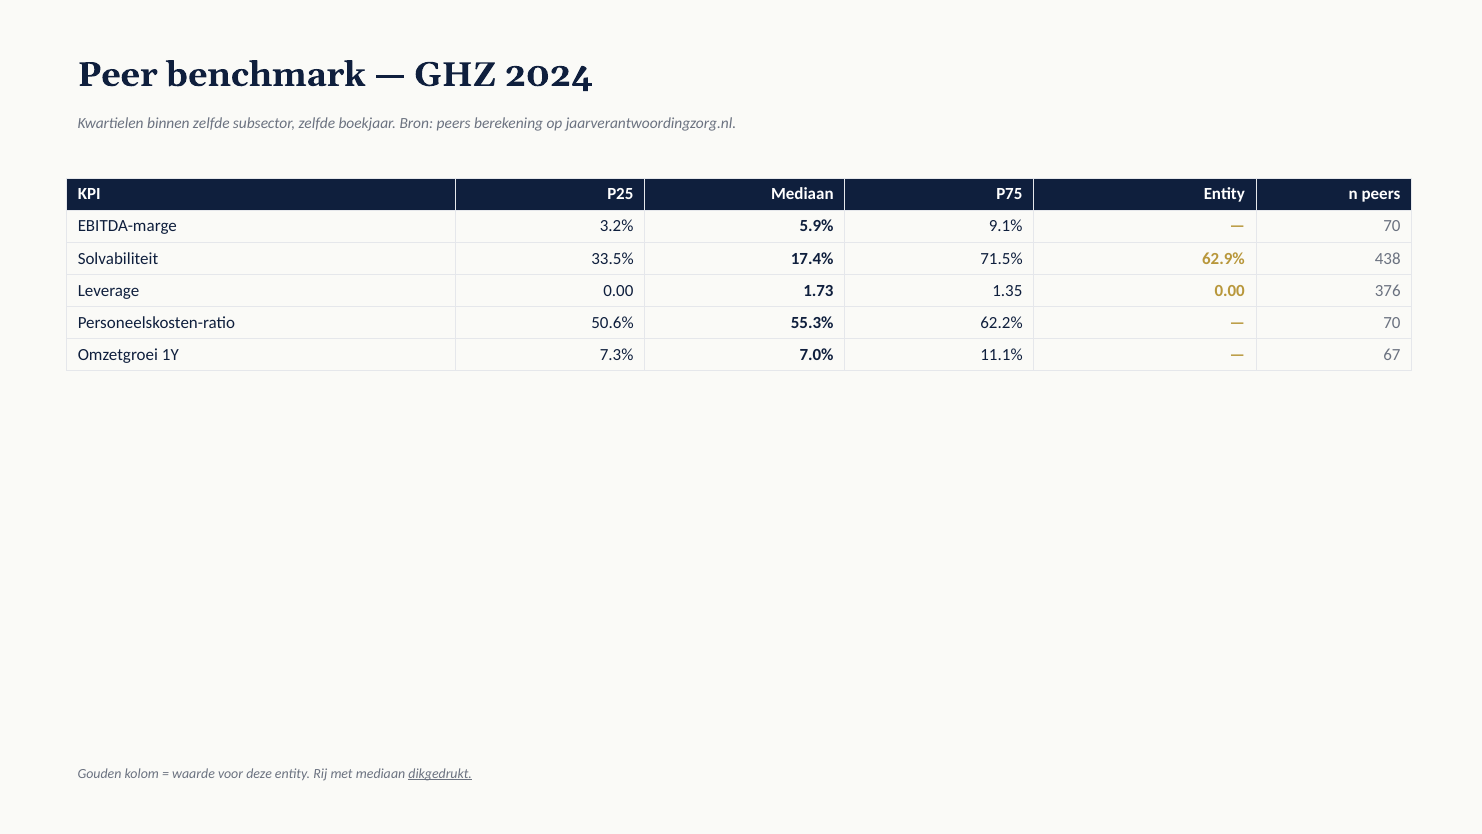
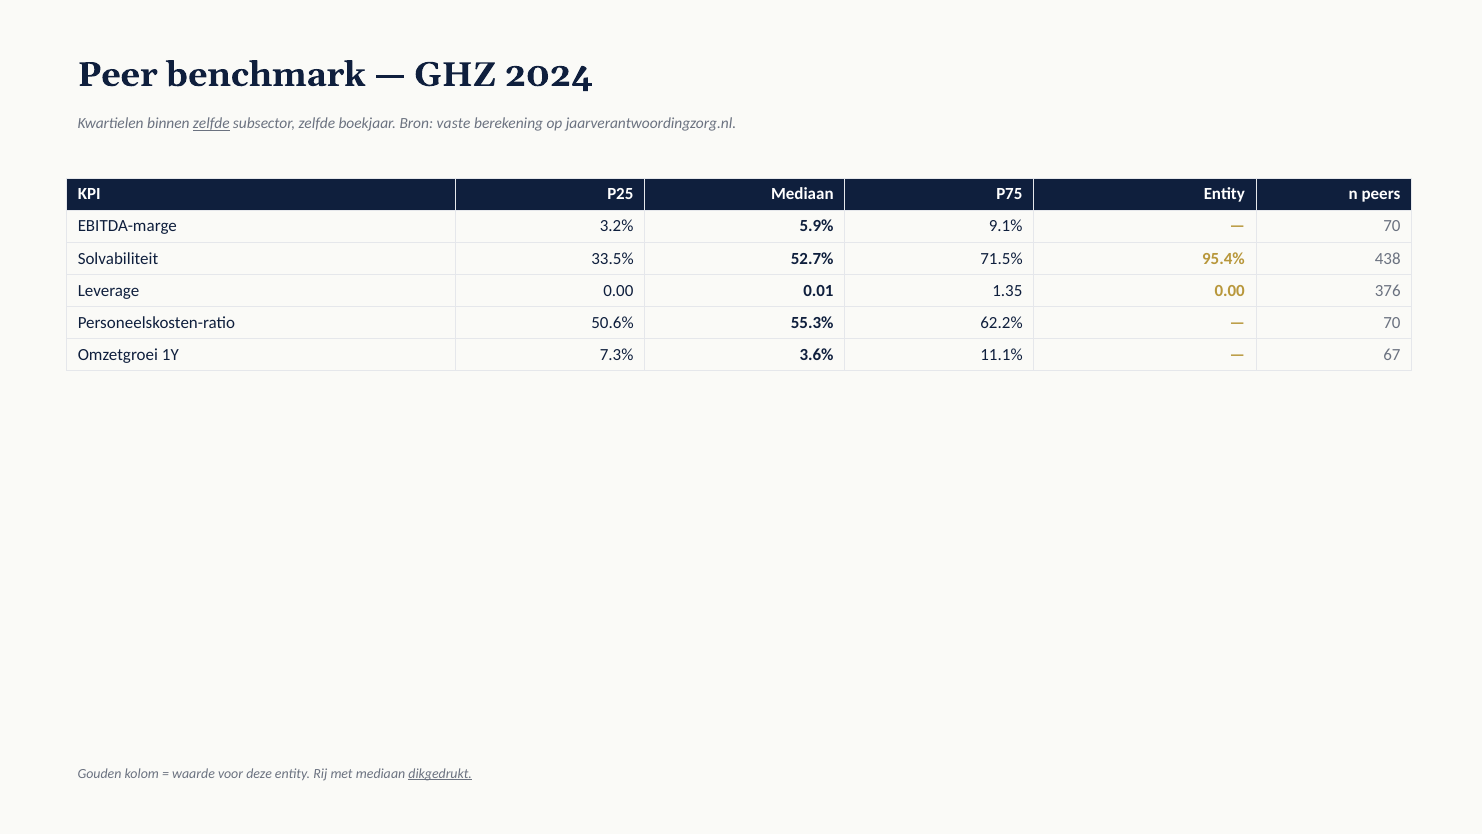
zelfde underline: none -> present (211, 123)
Bron peers: peers -> vaste (454, 123)
17.4%: 17.4% -> 52.7% (812, 258)
62.9%: 62.9% -> 95.4% (1223, 258)
1.73: 1.73 -> 0.01 (818, 290)
7.0%: 7.0% -> 3.6% (817, 355)
